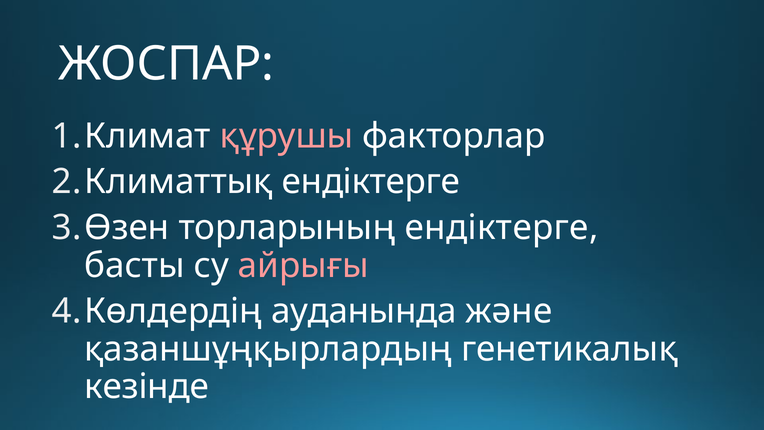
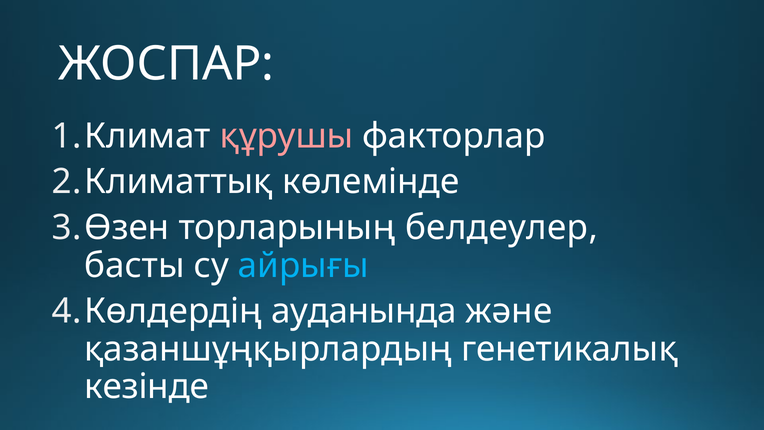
ендіктерге: ендіктерге -> көлемінде (371, 182)
торларының ендіктерге: ендіктерге -> белдеулер (502, 228)
айрығы colour: pink -> light blue (303, 265)
